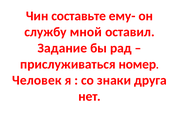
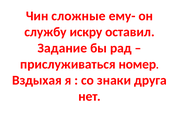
составьте: составьте -> сложные (79, 16)
мной: мной -> искру (86, 32)
Человек: Человек -> Вздыхая (37, 80)
